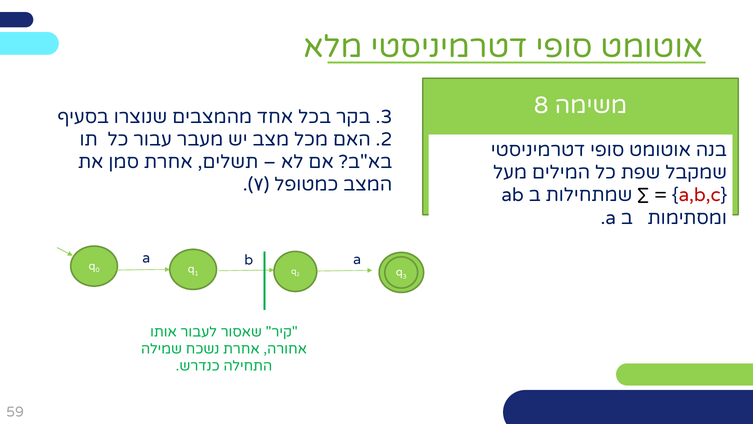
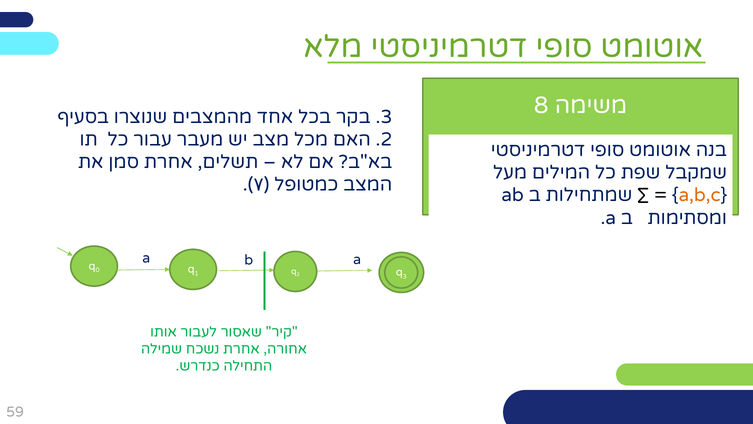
a,b,c colour: red -> orange (700, 195)
